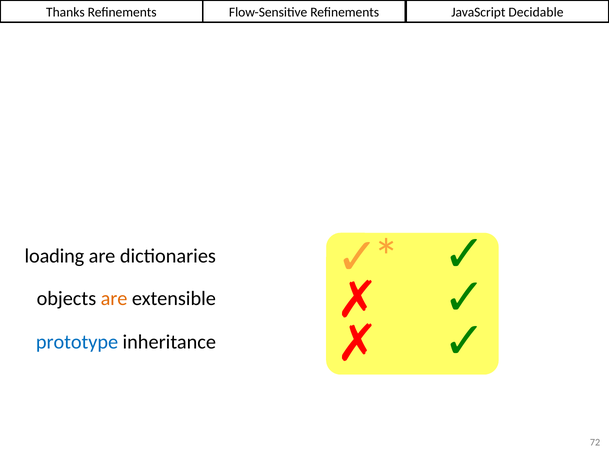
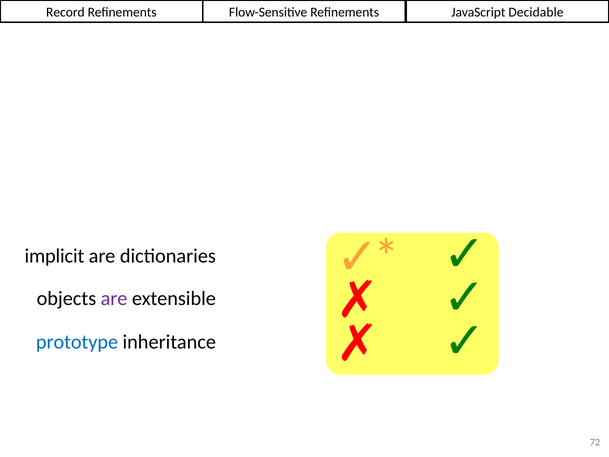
Thanks: Thanks -> Record (65, 12)
loading: loading -> implicit (54, 256)
are colour: orange -> purple (114, 298)
